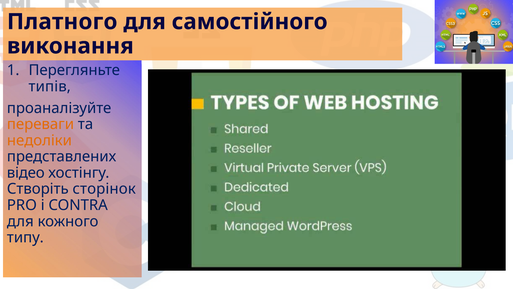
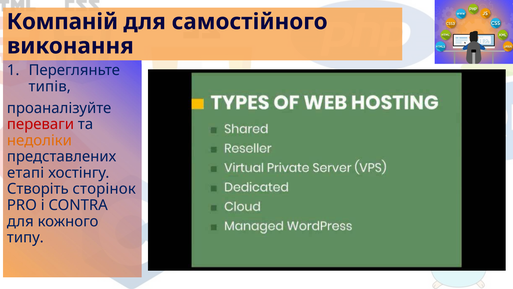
Платного: Платного -> Компаній (62, 22)
переваги colour: orange -> red (40, 124)
відео: відео -> етапі (26, 173)
